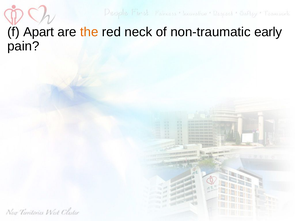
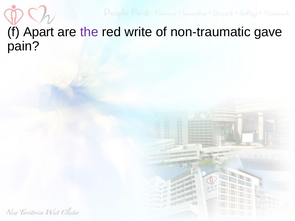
the colour: orange -> purple (89, 32)
neck: neck -> write (138, 32)
early: early -> gave (268, 32)
